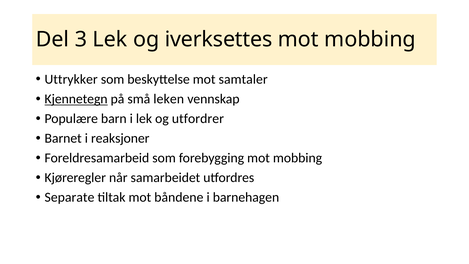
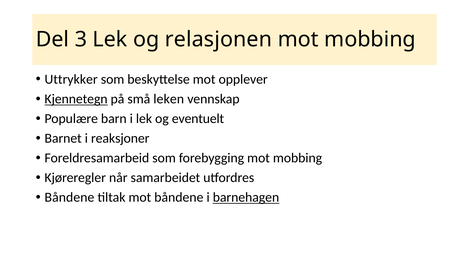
iverksettes: iverksettes -> relasjonen (218, 39)
samtaler: samtaler -> opplever (243, 79)
utfordrer: utfordrer -> eventuelt (198, 119)
Separate: Separate -> Båndene (69, 197)
barnehagen underline: none -> present (246, 197)
